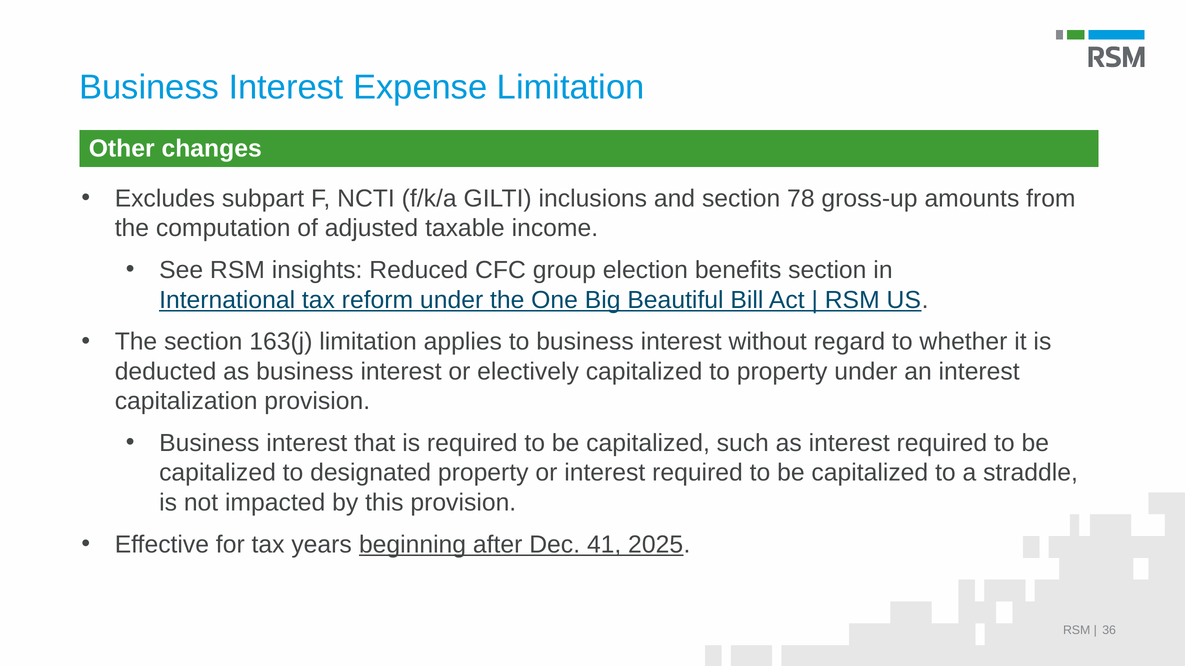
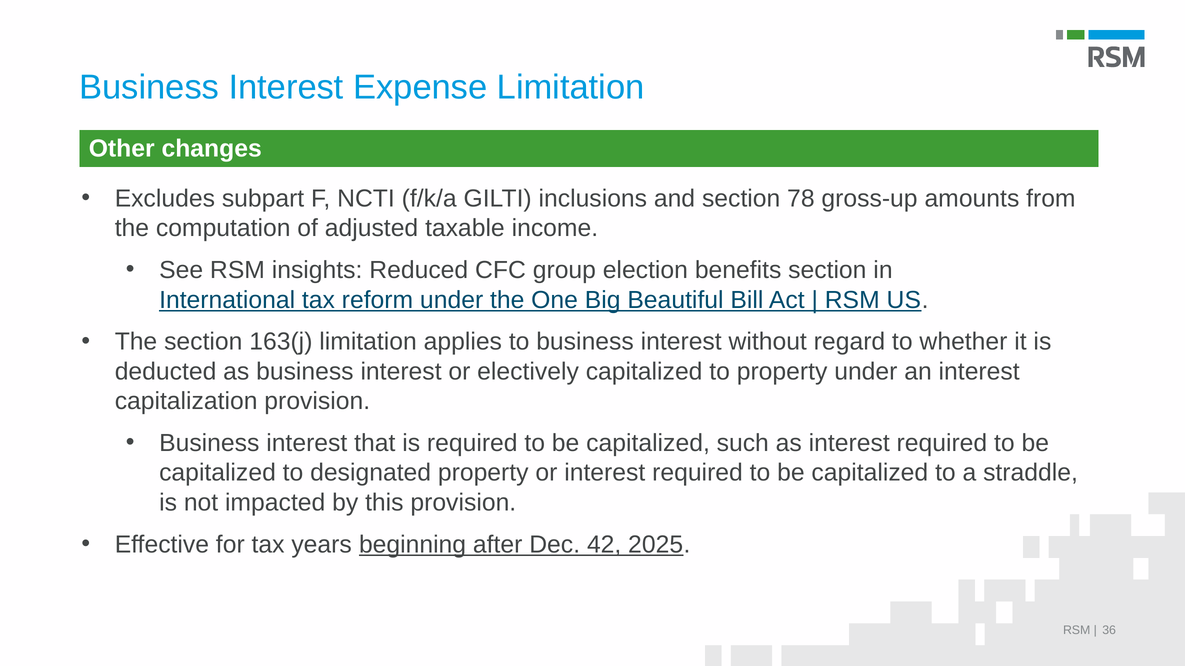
41: 41 -> 42 (604, 545)
